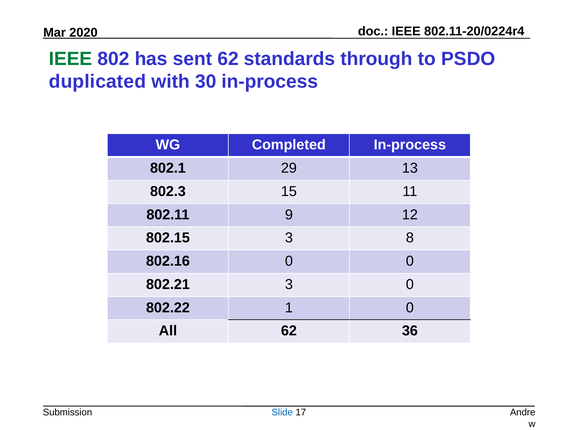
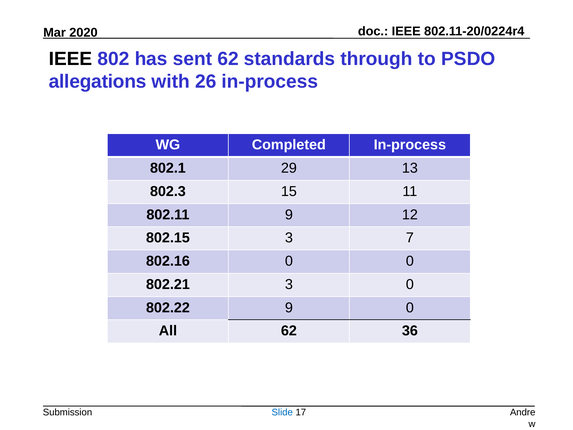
IEEE colour: green -> black (70, 59)
duplicated: duplicated -> allegations (98, 82)
30: 30 -> 26 (206, 82)
8: 8 -> 7 (410, 238)
802.22 1: 1 -> 9 (289, 307)
